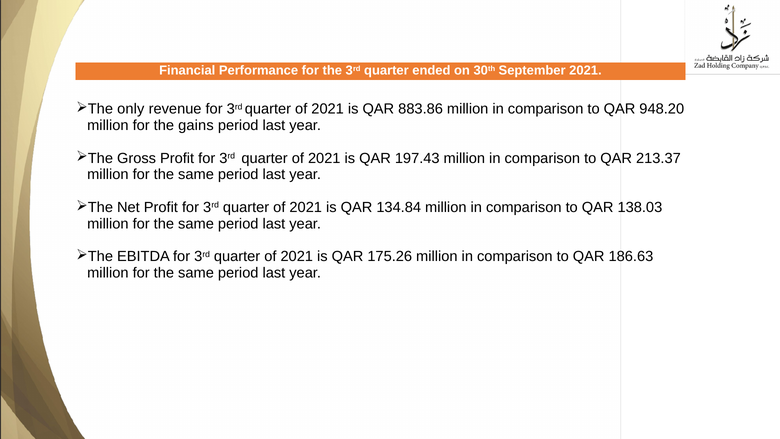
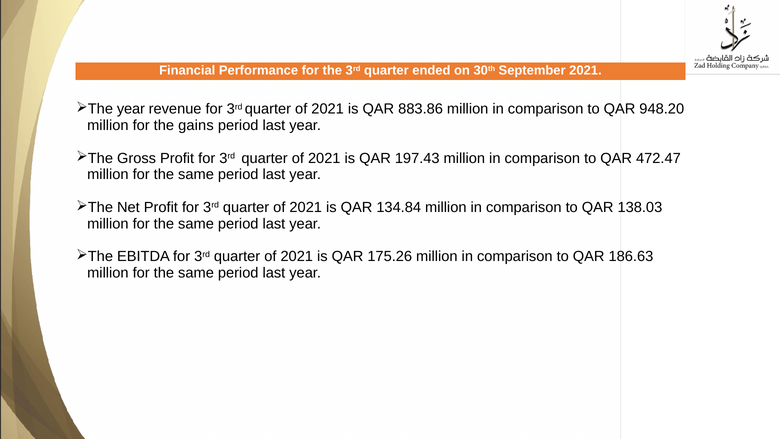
only: only -> year (131, 109)
213.37: 213.37 -> 472.47 (658, 158)
